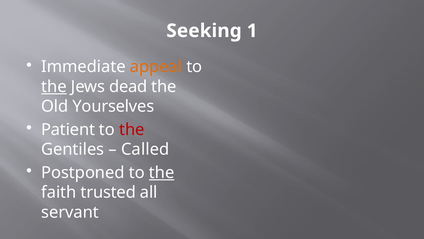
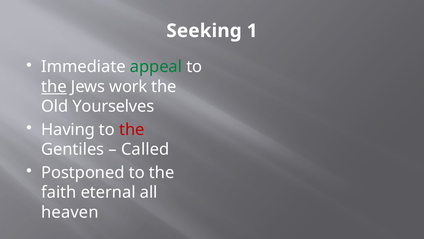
appeal colour: orange -> green (156, 67)
dead: dead -> work (128, 87)
Patient: Patient -> Having (68, 129)
the underline: present -> none (162, 172)
trusted: trusted -> eternal (108, 192)
servant: servant -> heaven (70, 212)
